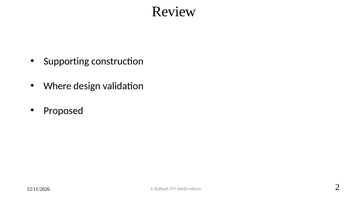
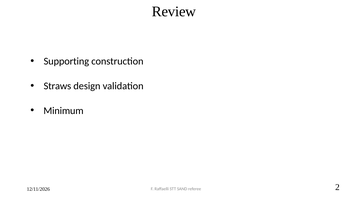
Where: Where -> Straws (57, 86)
Proposed: Proposed -> Minimum (64, 111)
